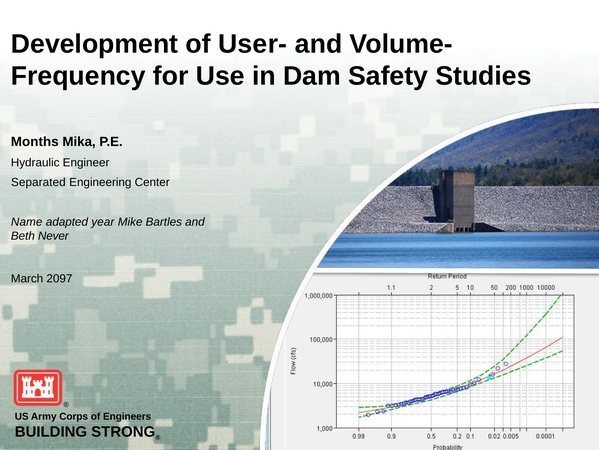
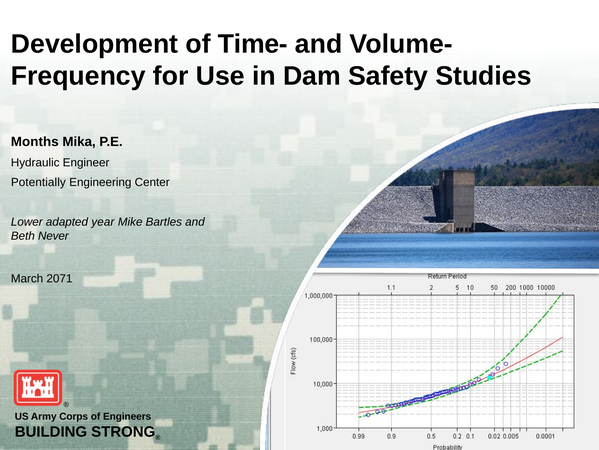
User-: User- -> Time- (253, 44)
Separated: Separated -> Potentially (38, 182)
Name: Name -> Lower (27, 222)
2097: 2097 -> 2071 (59, 278)
